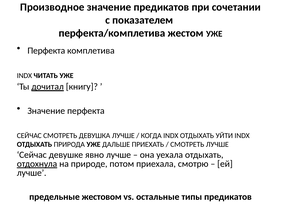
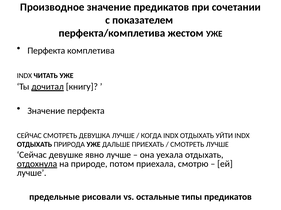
жестовом: жестовом -> рисовали (102, 198)
